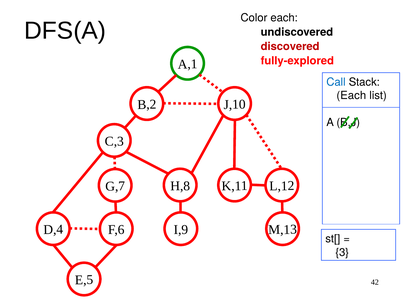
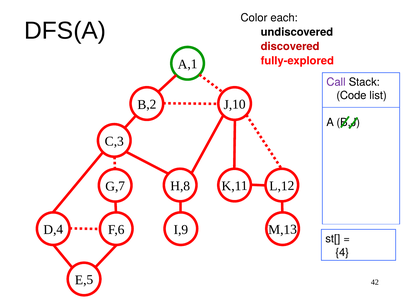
Call colour: blue -> purple (336, 82)
Each: Each -> Code (351, 96)
3: 3 -> 4 (342, 253)
